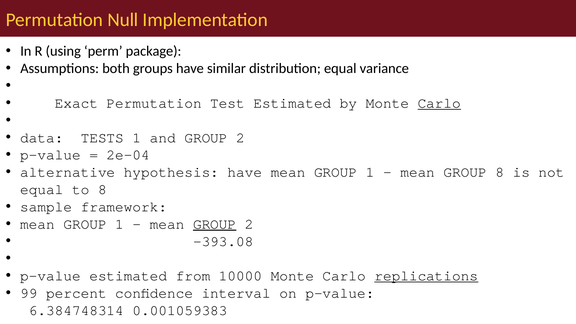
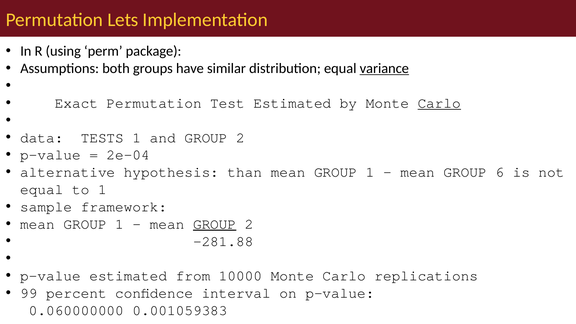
Null: Null -> Lets (123, 20)
variance underline: none -> present (384, 69)
hypothesis have: have -> than (245, 172)
GROUP 8: 8 -> 6 (500, 172)
to 8: 8 -> 1 (102, 189)
-393.08: -393.08 -> -281.88 (223, 241)
replications underline: present -> none (426, 276)
6.384748314: 6.384748314 -> 0.060000000 (76, 310)
